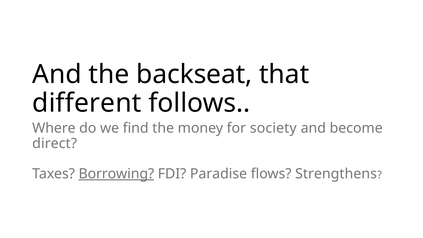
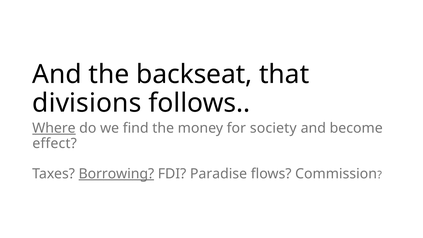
different: different -> divisions (87, 103)
Where underline: none -> present (54, 128)
direct: direct -> effect (55, 143)
Strengthens: Strengthens -> Commission (336, 174)
